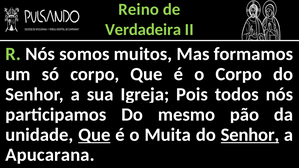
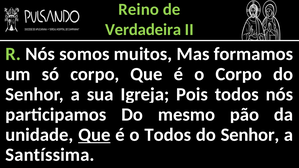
o Muita: Muita -> Todos (168, 135)
Senhor underline: present -> none (250, 135)
Apucarana: Apucarana -> Santíssima (50, 155)
